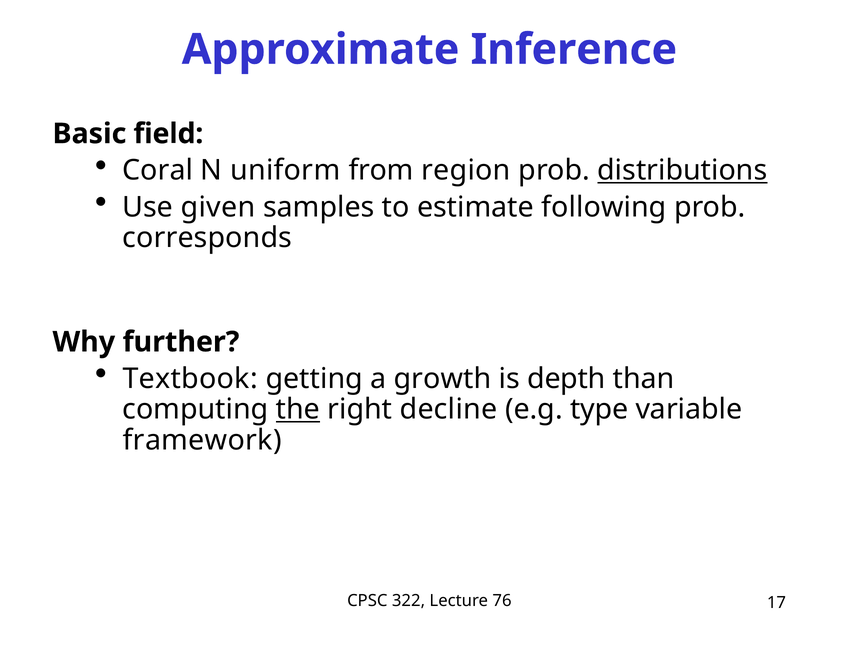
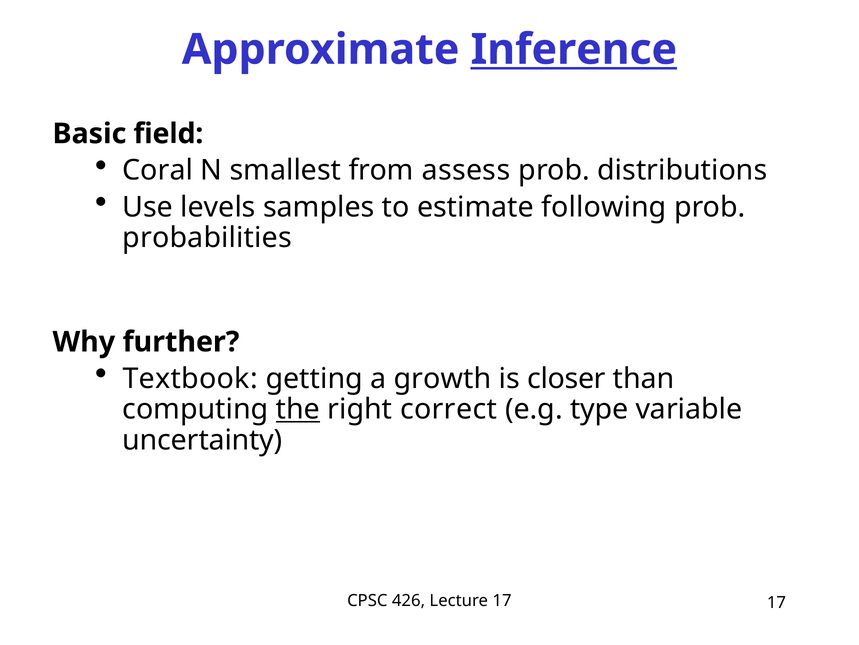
Inference underline: none -> present (574, 50)
uniform: uniform -> smallest (285, 170)
region: region -> assess (466, 170)
distributions underline: present -> none (682, 170)
given: given -> levels (218, 207)
corresponds: corresponds -> probabilities (207, 238)
depth: depth -> closer (566, 378)
decline: decline -> correct (449, 409)
framework: framework -> uncertainty (202, 440)
322: 322 -> 426 (409, 600)
Lecture 76: 76 -> 17 (502, 600)
